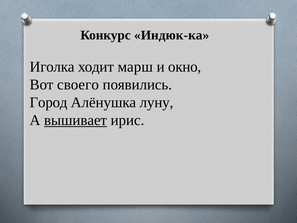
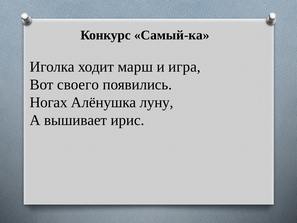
Индюк-ка: Индюк-ка -> Самый-ка (172, 35)
окно: окно -> игра (185, 67)
Город: Город -> Ногах (49, 102)
вышивает underline: present -> none (76, 120)
